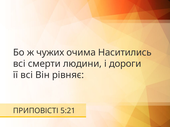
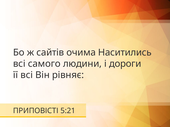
чужих: чужих -> сайтів (50, 53)
смерти: смерти -> самого (44, 64)
